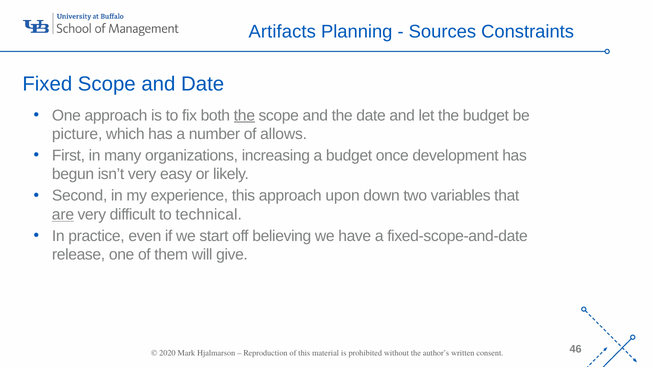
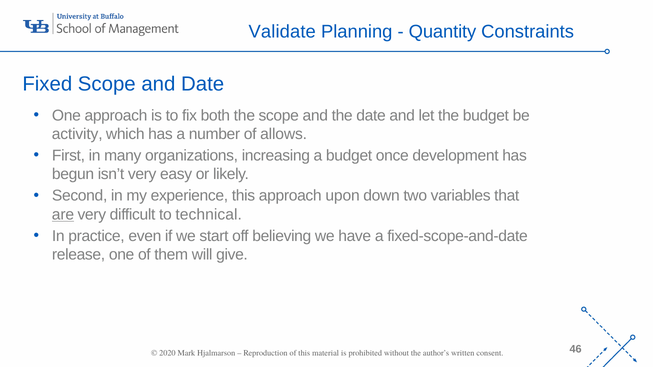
Artifacts: Artifacts -> Validate (282, 32)
Sources: Sources -> Quantity (442, 32)
the underline: present -> none (244, 115)
picture: picture -> activity (77, 134)
